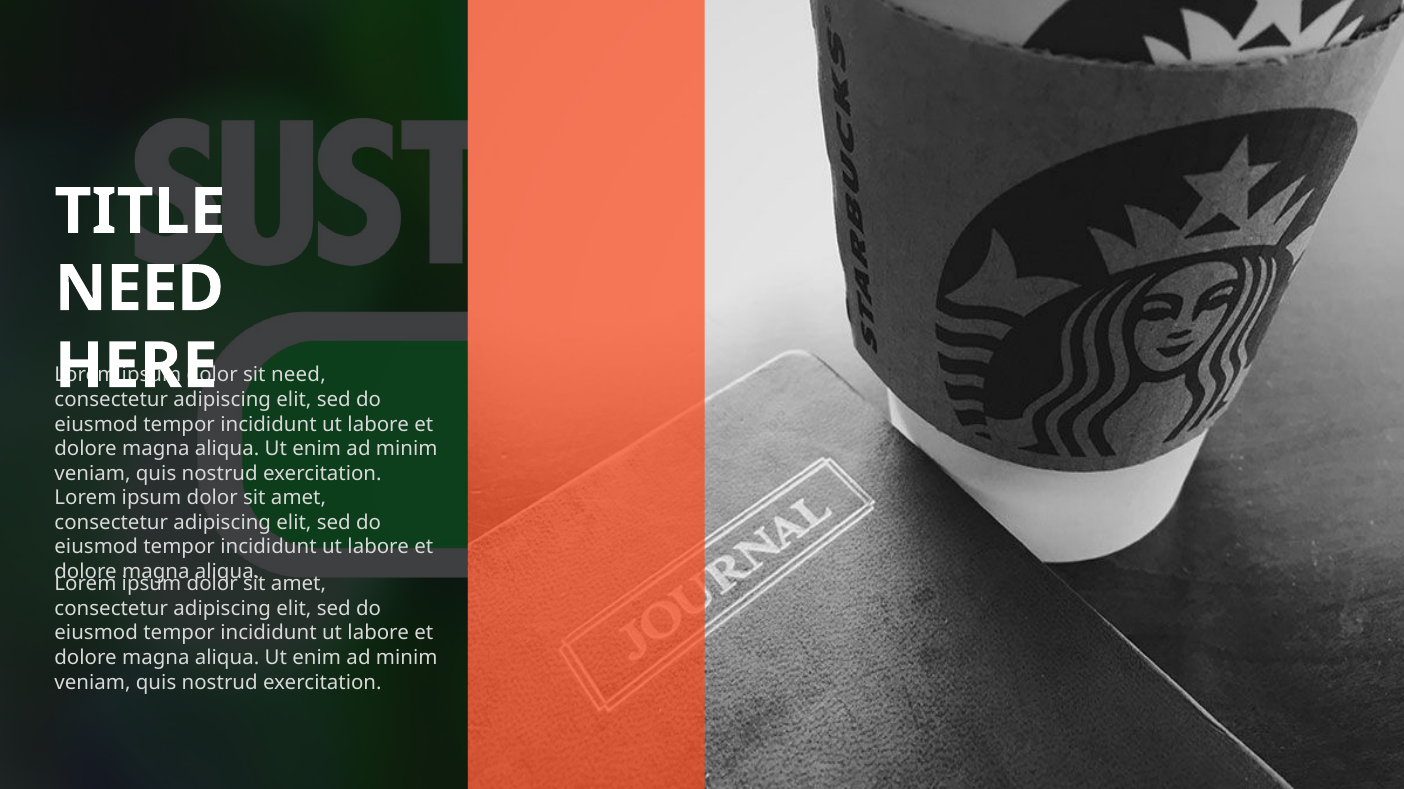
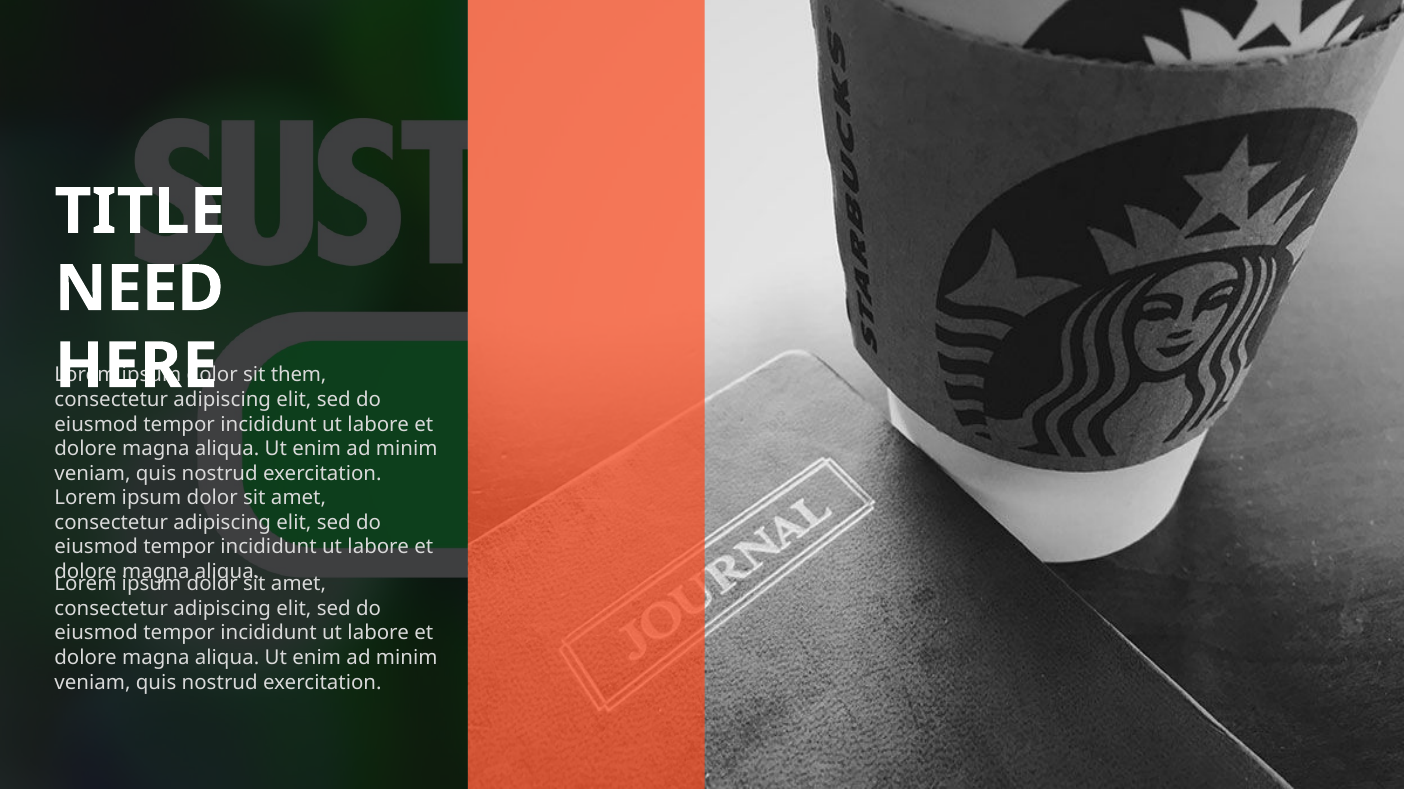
sit need: need -> them (299, 376)
